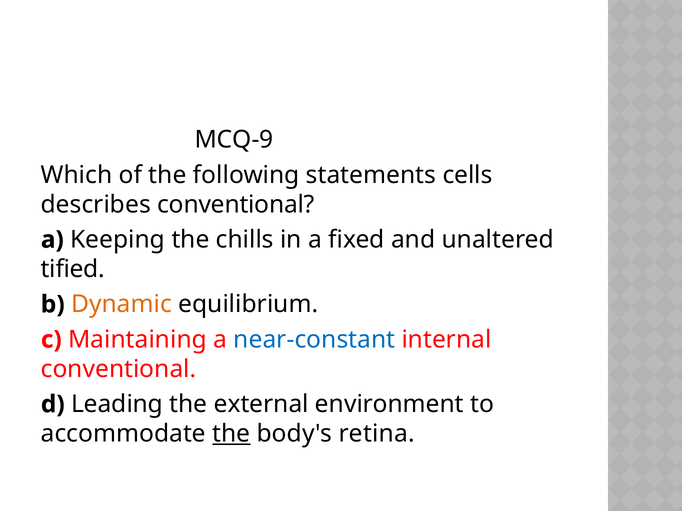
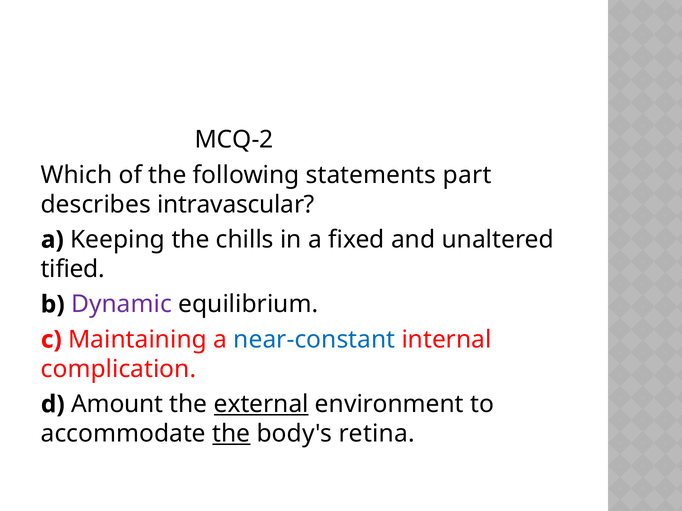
MCQ-9: MCQ-9 -> MCQ-2 (234, 140)
cells: cells -> part (467, 175)
describes conventional: conventional -> intravascular (236, 205)
Dynamic colour: orange -> purple (122, 305)
conventional: conventional -> complication (119, 369)
Leading: Leading -> Amount (117, 405)
external underline: none -> present (261, 405)
